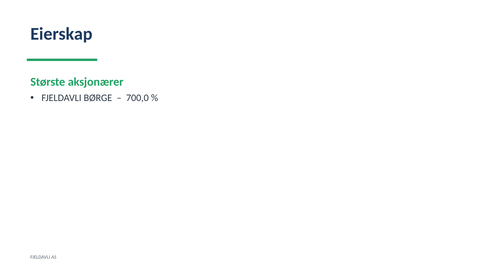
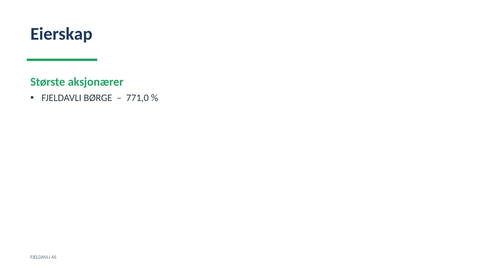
700,0: 700,0 -> 771,0 (137, 98)
